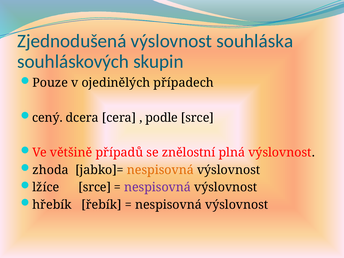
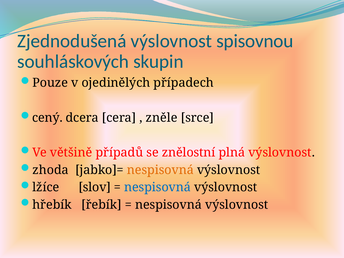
souhláska: souhláska -> spisovnou (255, 41)
podle: podle -> zněle (162, 118)
lžíce srce: srce -> slov (95, 187)
nespisovná colour: purple -> blue (158, 187)
